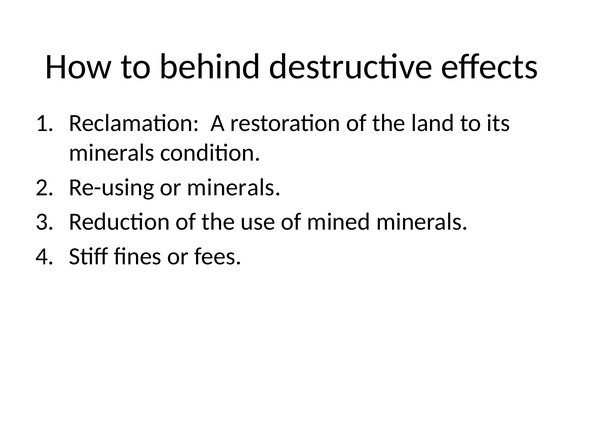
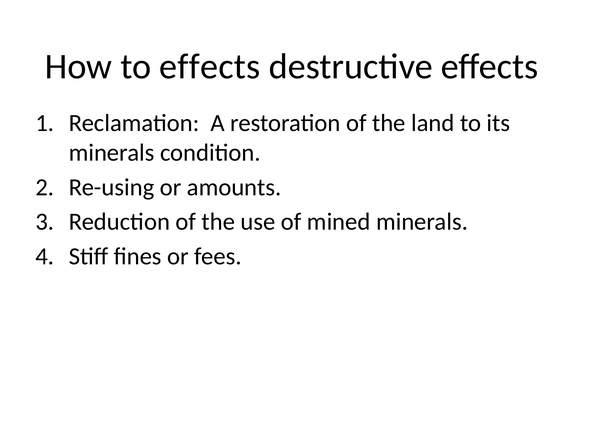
to behind: behind -> effects (210, 67)
or minerals: minerals -> amounts (234, 187)
